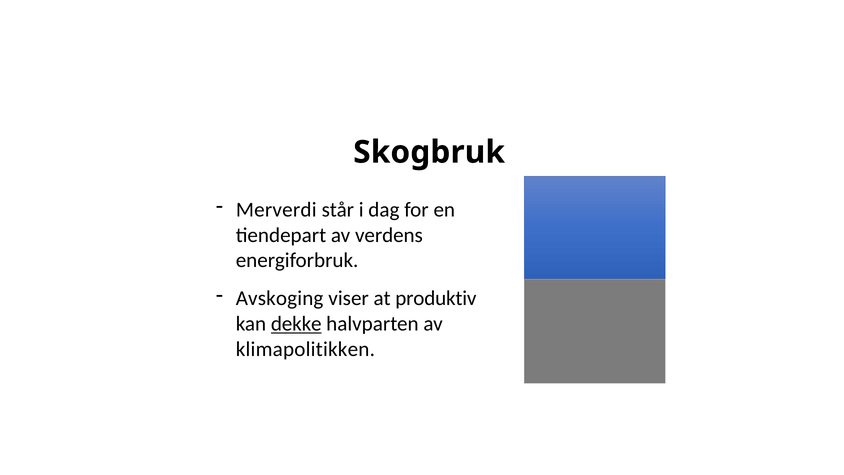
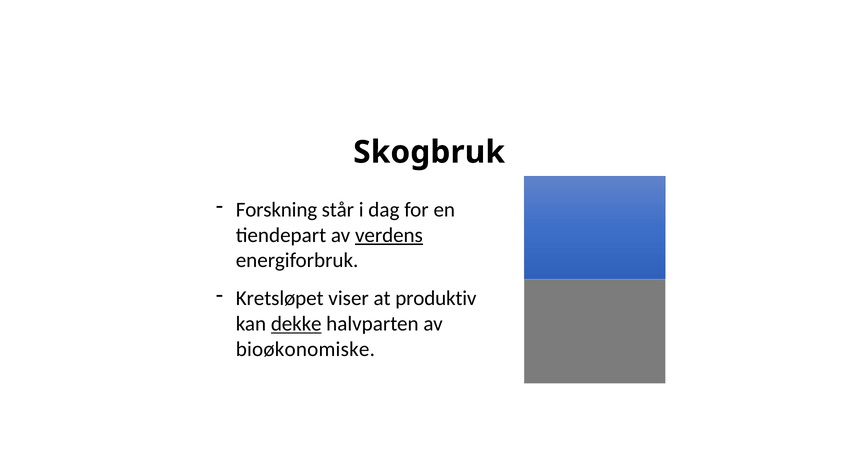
Merverdi: Merverdi -> Forskning (276, 210)
verdens underline: none -> present (389, 235)
Avskoging: Avskoging -> Kretsløpet (280, 298)
klimapolitikken: klimapolitikken -> bioøkonomiske (305, 349)
